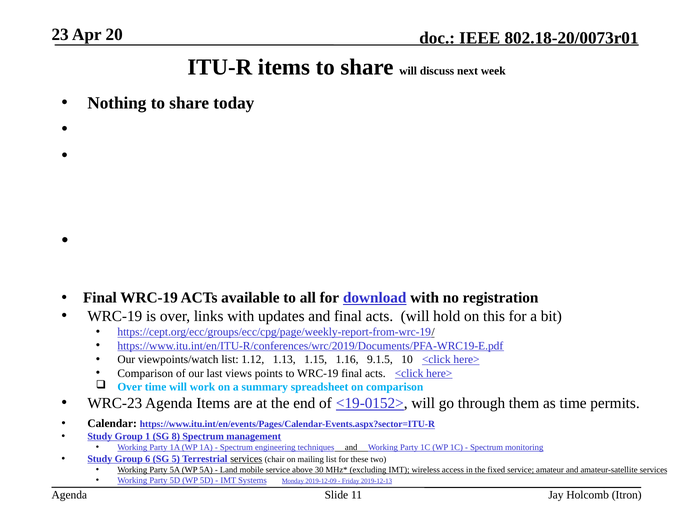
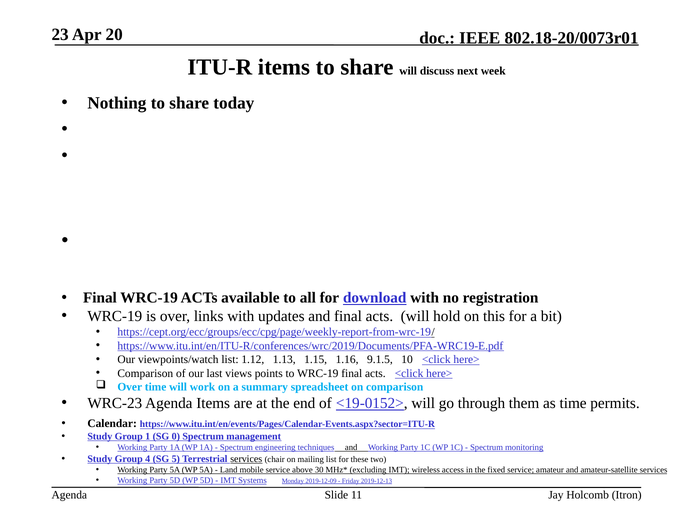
8: 8 -> 0 (176, 436)
6: 6 -> 4 (148, 458)
